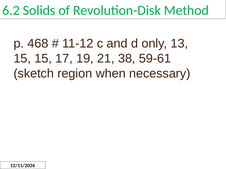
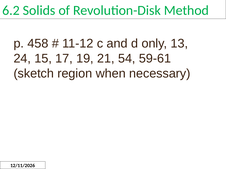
468: 468 -> 458 (38, 44)
15: 15 -> 24 (22, 59)
38: 38 -> 54 (127, 59)
